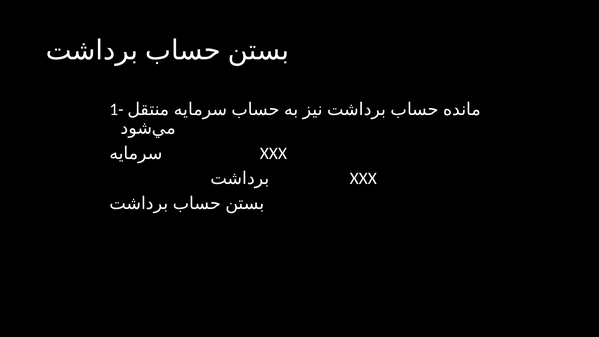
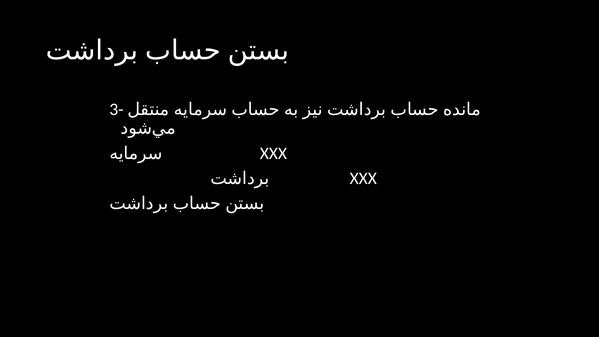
1-: 1- -> 3- (116, 109)
